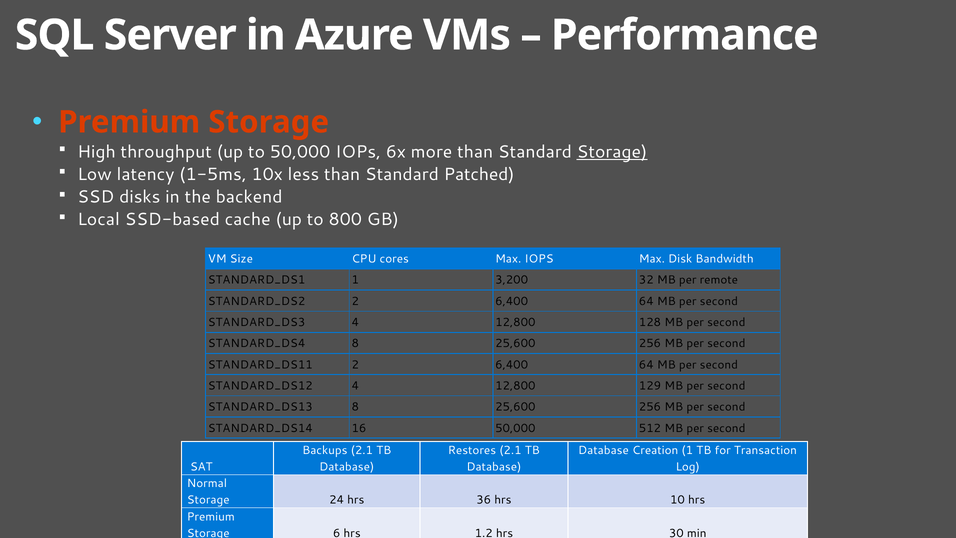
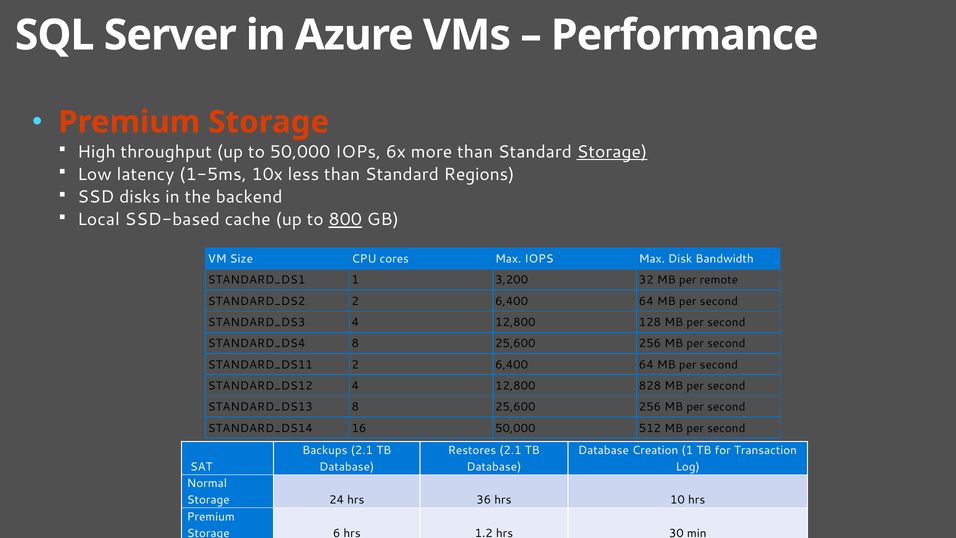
Patched: Patched -> Regions (479, 175)
800 underline: none -> present (345, 220)
129: 129 -> 828 (650, 386)
